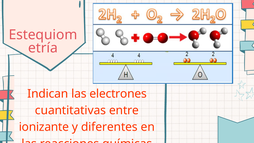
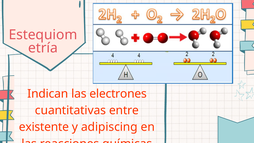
ionizante: ionizante -> existente (44, 127)
diferentes: diferentes -> adipiscing (109, 127)
